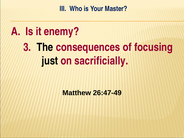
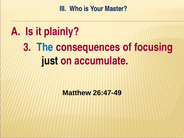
enemy: enemy -> plainly (62, 31)
The colour: black -> blue (45, 47)
sacrificially: sacrificially -> accumulate (101, 61)
